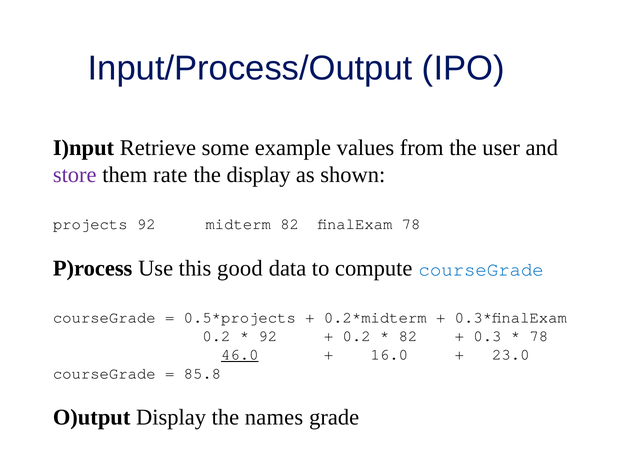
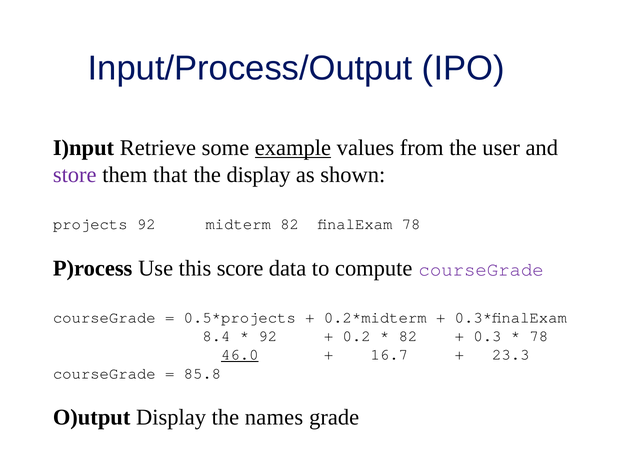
example underline: none -> present (293, 148)
rate: rate -> that (170, 175)
good: good -> score (240, 268)
courseGrade colour: blue -> purple (481, 269)
0.2: 0.2 -> 8.4 (216, 336)
16.0: 16.0 -> 16.7 (389, 355)
23.0: 23.0 -> 23.3 (511, 355)
